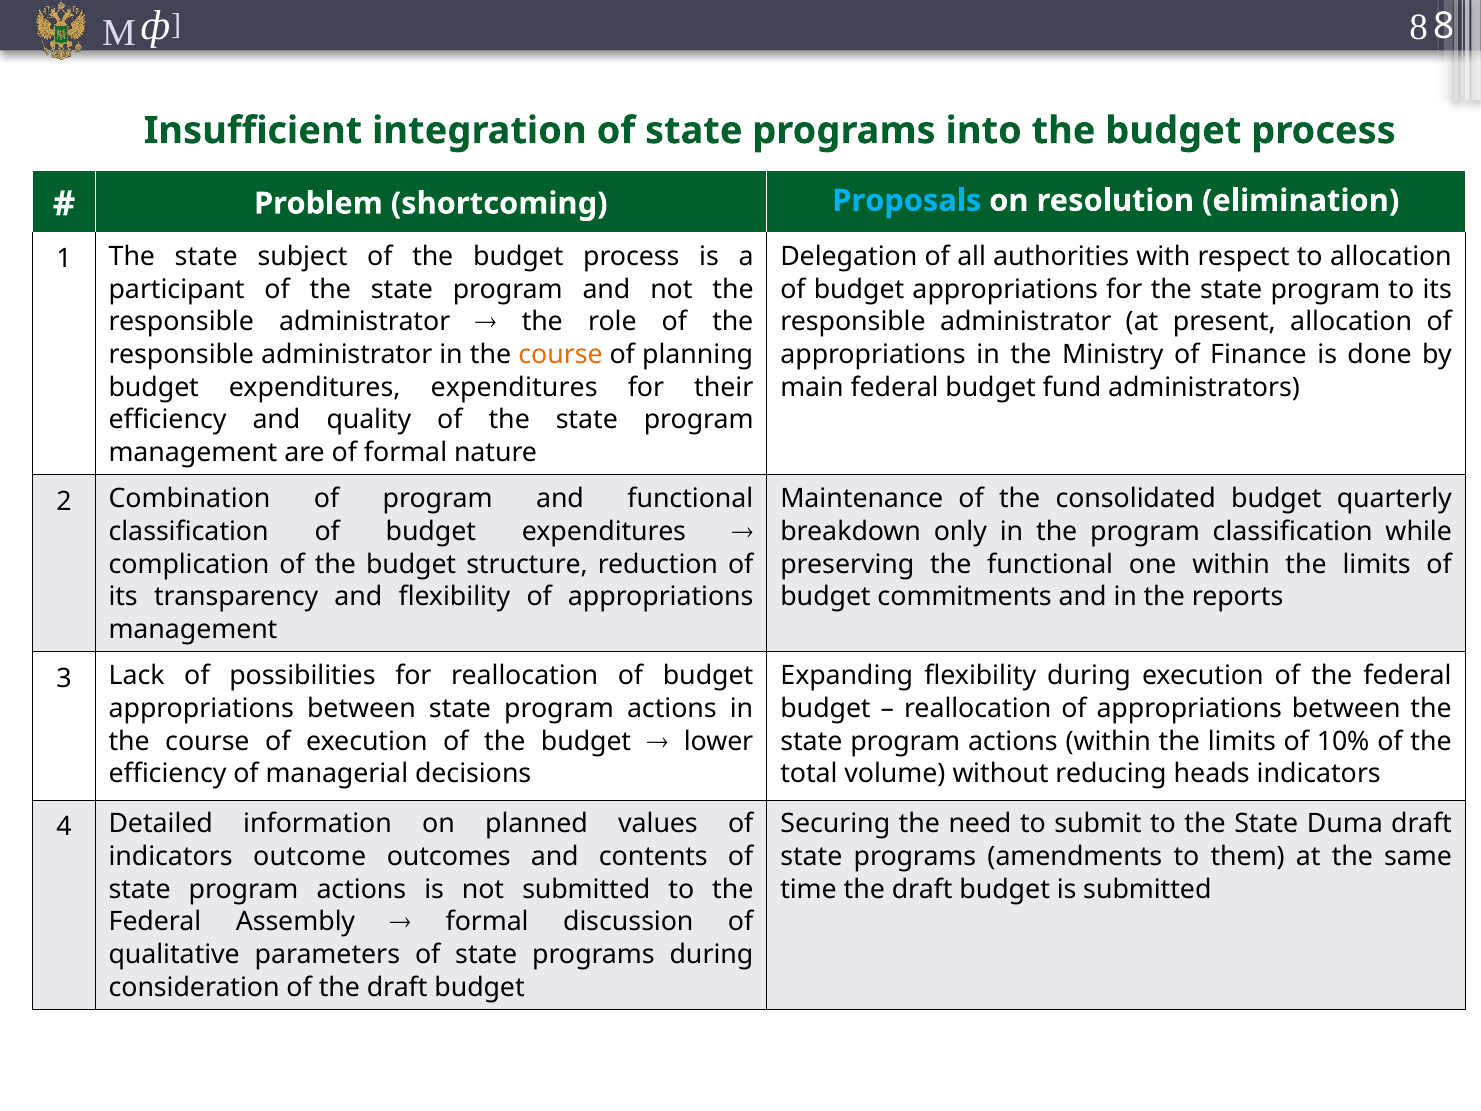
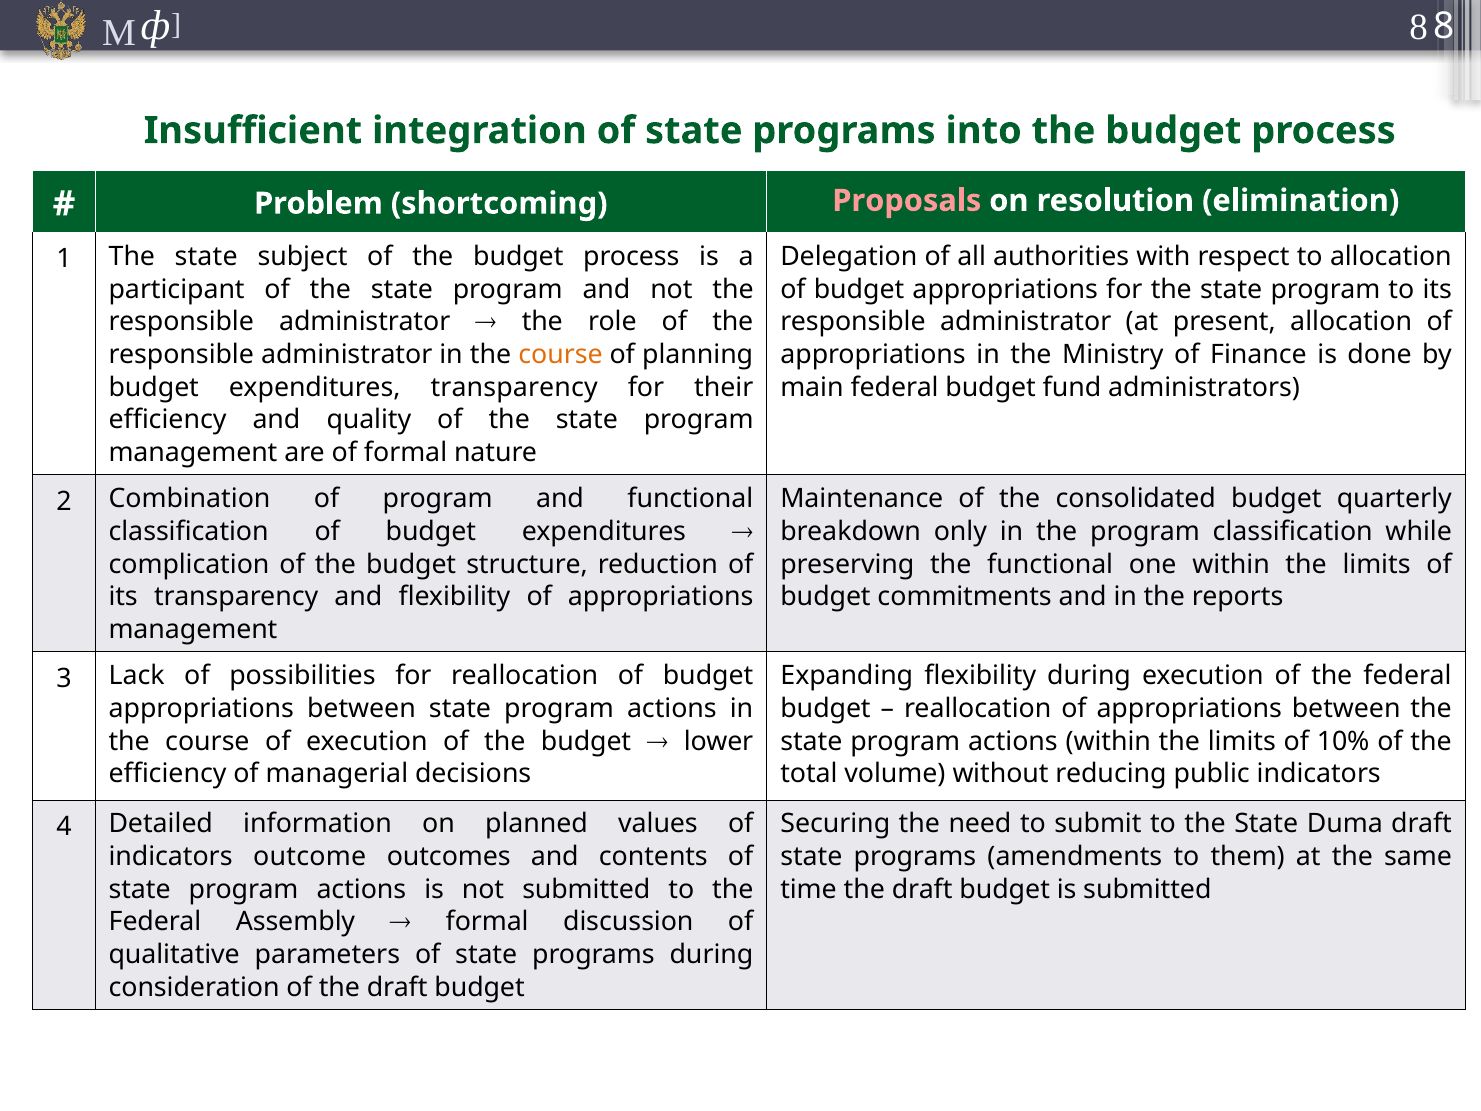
Proposals colour: light blue -> pink (907, 201)
expenditures expenditures: expenditures -> transparency (514, 387)
heads: heads -> public (1212, 774)
